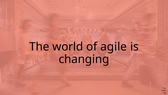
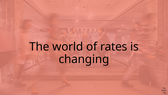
agile: agile -> rates (114, 46)
